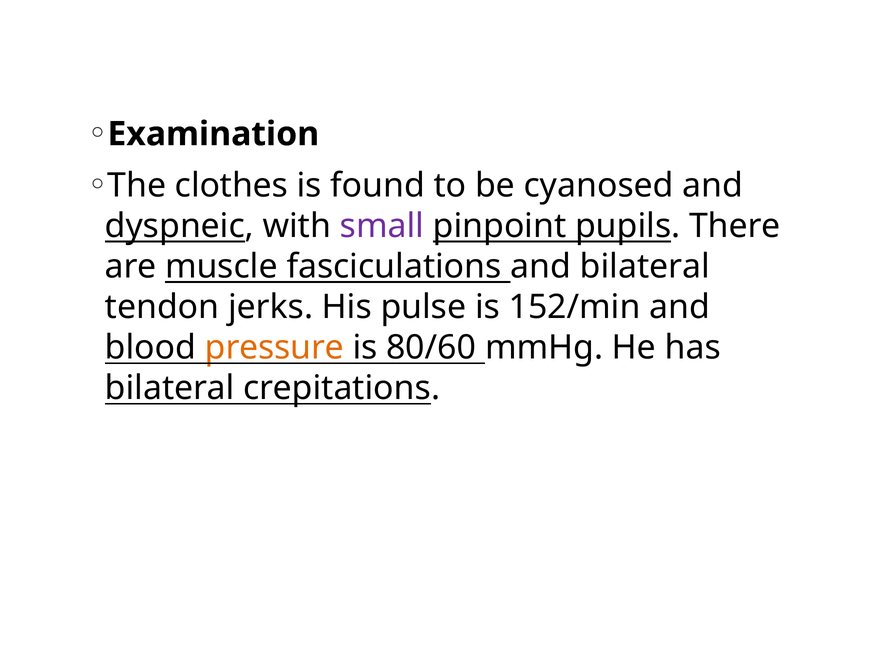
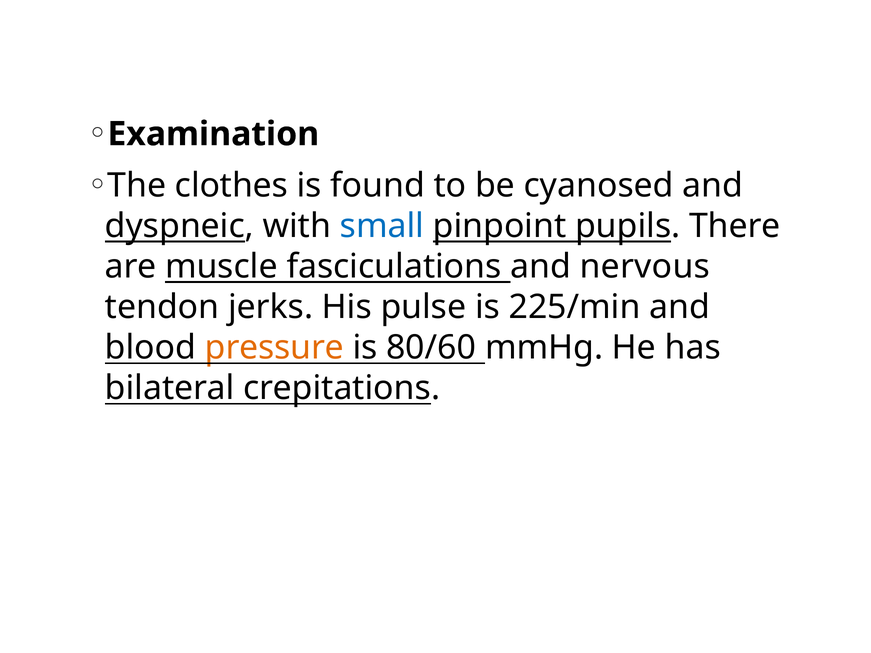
small colour: purple -> blue (382, 226)
and bilateral: bilateral -> nervous (645, 267)
152/min: 152/min -> 225/min (575, 307)
